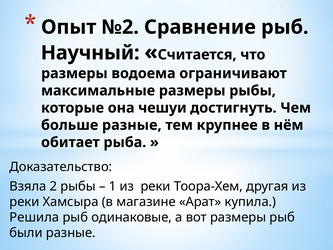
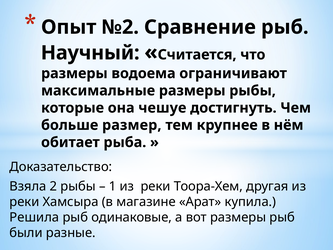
чешуи: чешуи -> чешуе (162, 108)
больше разные: разные -> размер (132, 125)
